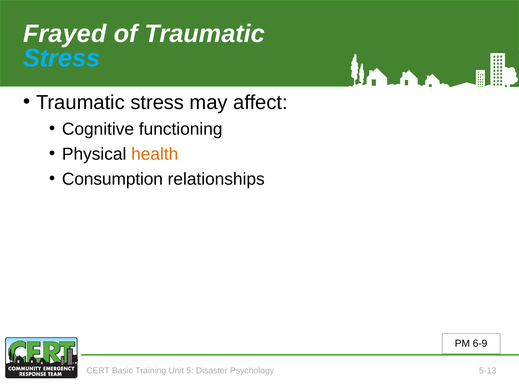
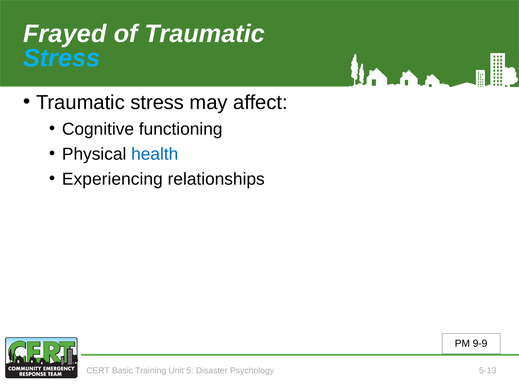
health colour: orange -> blue (155, 154)
Consumption: Consumption -> Experiencing (112, 179)
6-9: 6-9 -> 9-9 (480, 344)
